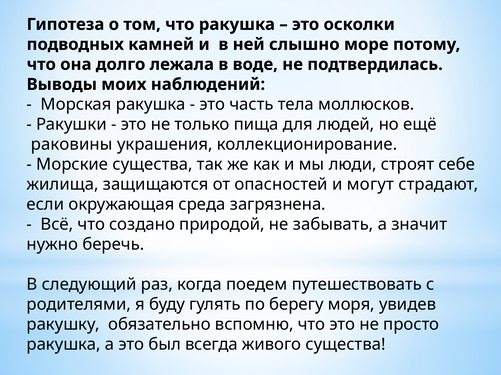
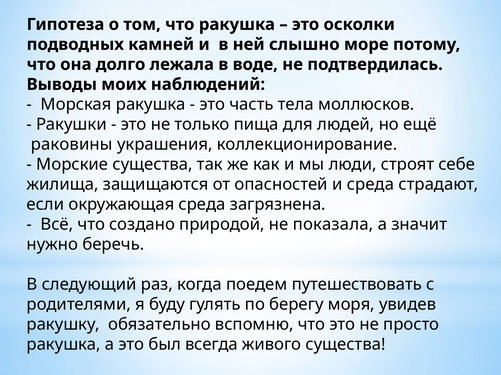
и могут: могут -> среда (370, 185)
забывать: забывать -> показала (333, 225)
